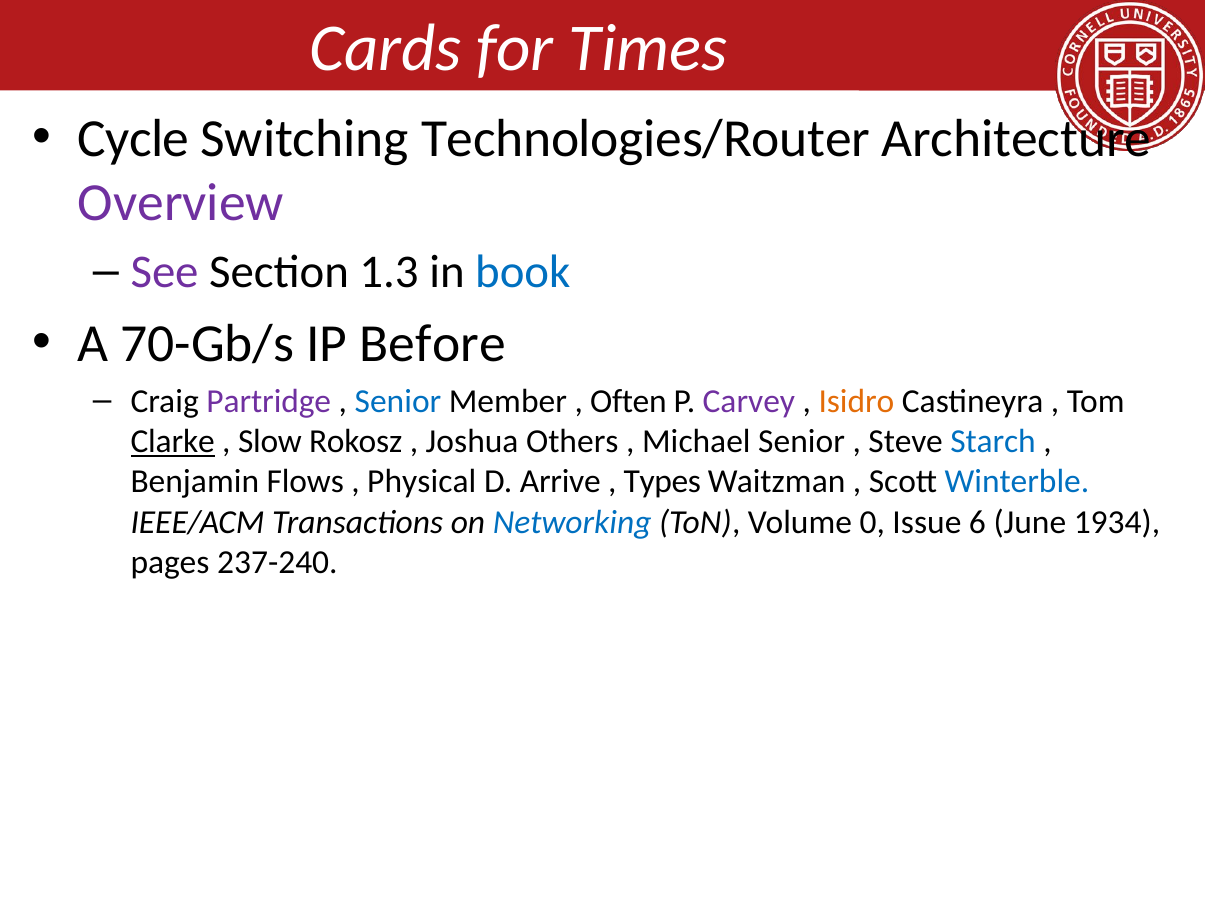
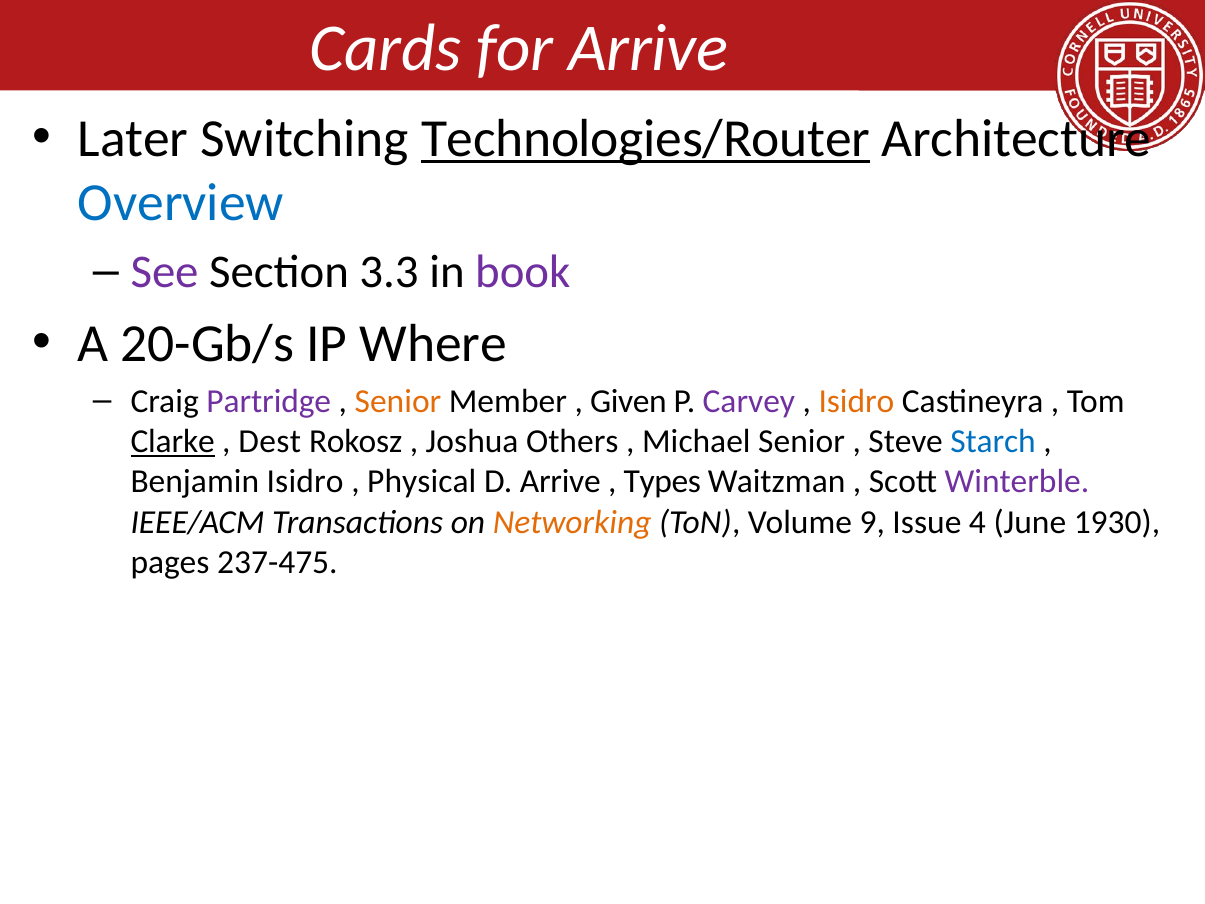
for Times: Times -> Arrive (648, 49)
Cycle: Cycle -> Later (133, 139)
Technologies/Router underline: none -> present (646, 139)
Overview colour: purple -> blue (181, 203)
1.3: 1.3 -> 3.3 (389, 272)
book colour: blue -> purple (523, 272)
70-Gb/s: 70-Gb/s -> 20-Gb/s (208, 344)
Before: Before -> Where (433, 344)
Senior colour: blue -> orange (398, 401)
Often: Often -> Given (628, 401)
Slow: Slow -> Dest (270, 441)
Benjamin Flows: Flows -> Isidro (305, 482)
Winterble colour: blue -> purple (1017, 482)
Networking colour: blue -> orange (572, 522)
0: 0 -> 9 (872, 522)
6: 6 -> 4 (977, 522)
1934: 1934 -> 1930 (1117, 522)
237-240: 237-240 -> 237-475 (277, 562)
